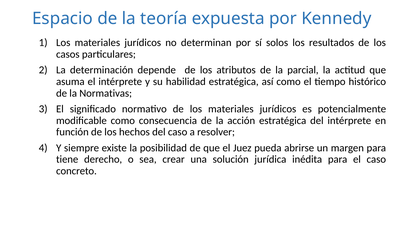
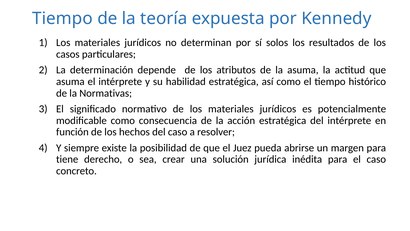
Espacio: Espacio -> Tiempo (62, 19)
la parcial: parcial -> asuma (303, 70)
